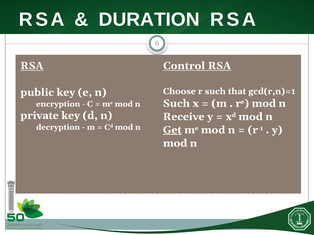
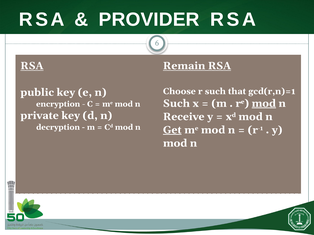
DURATION: DURATION -> PROVIDER (149, 20)
Control: Control -> Remain (184, 66)
mod underline: none -> present (264, 104)
